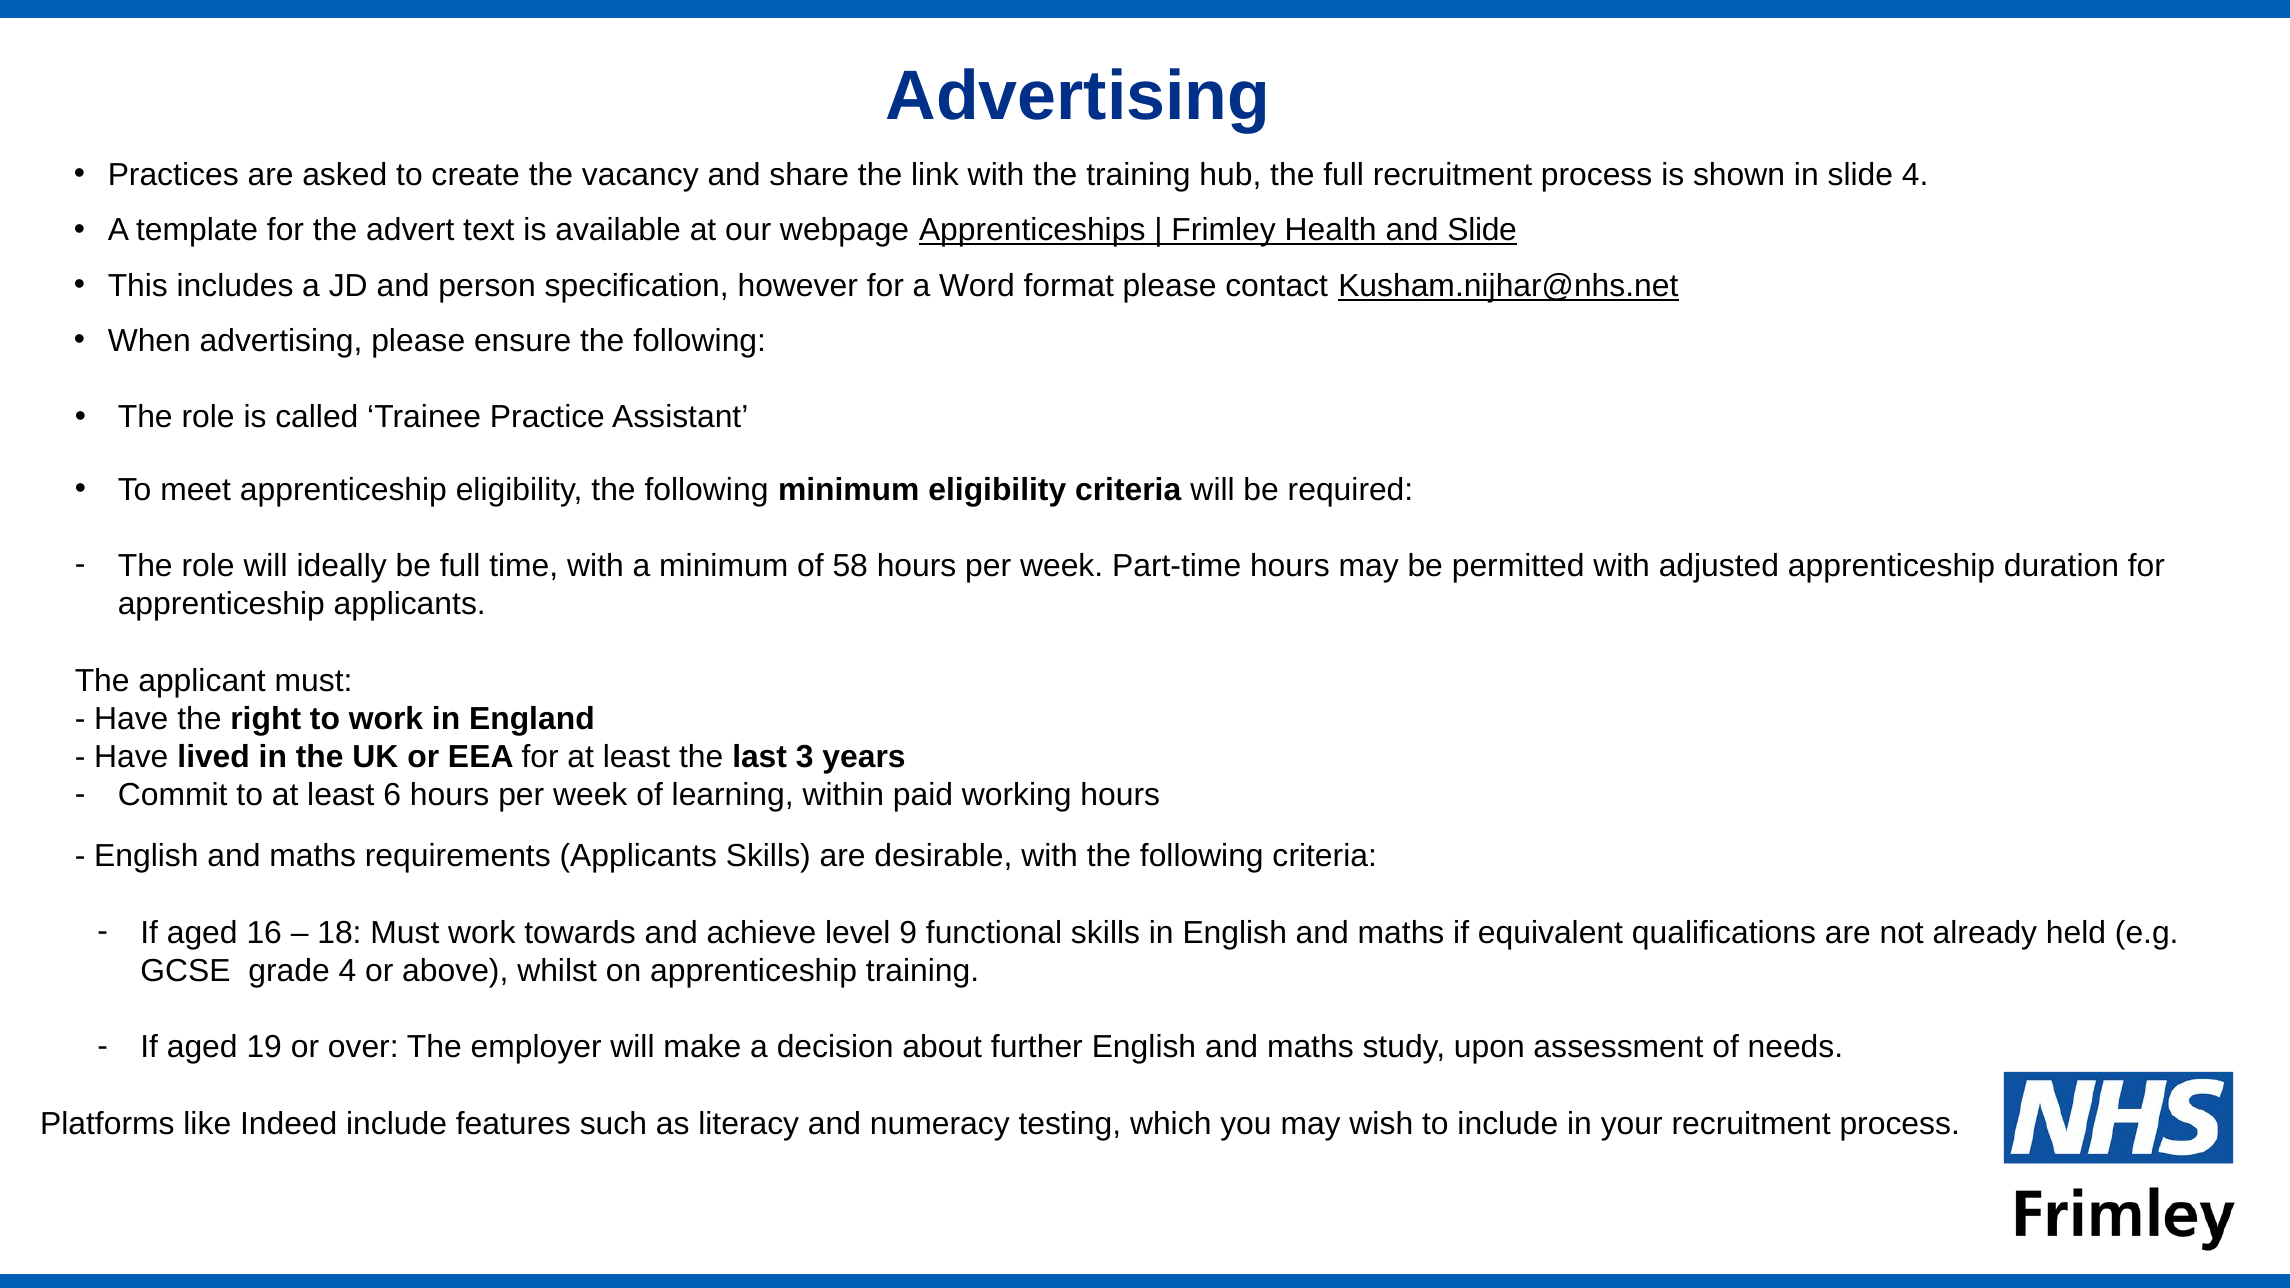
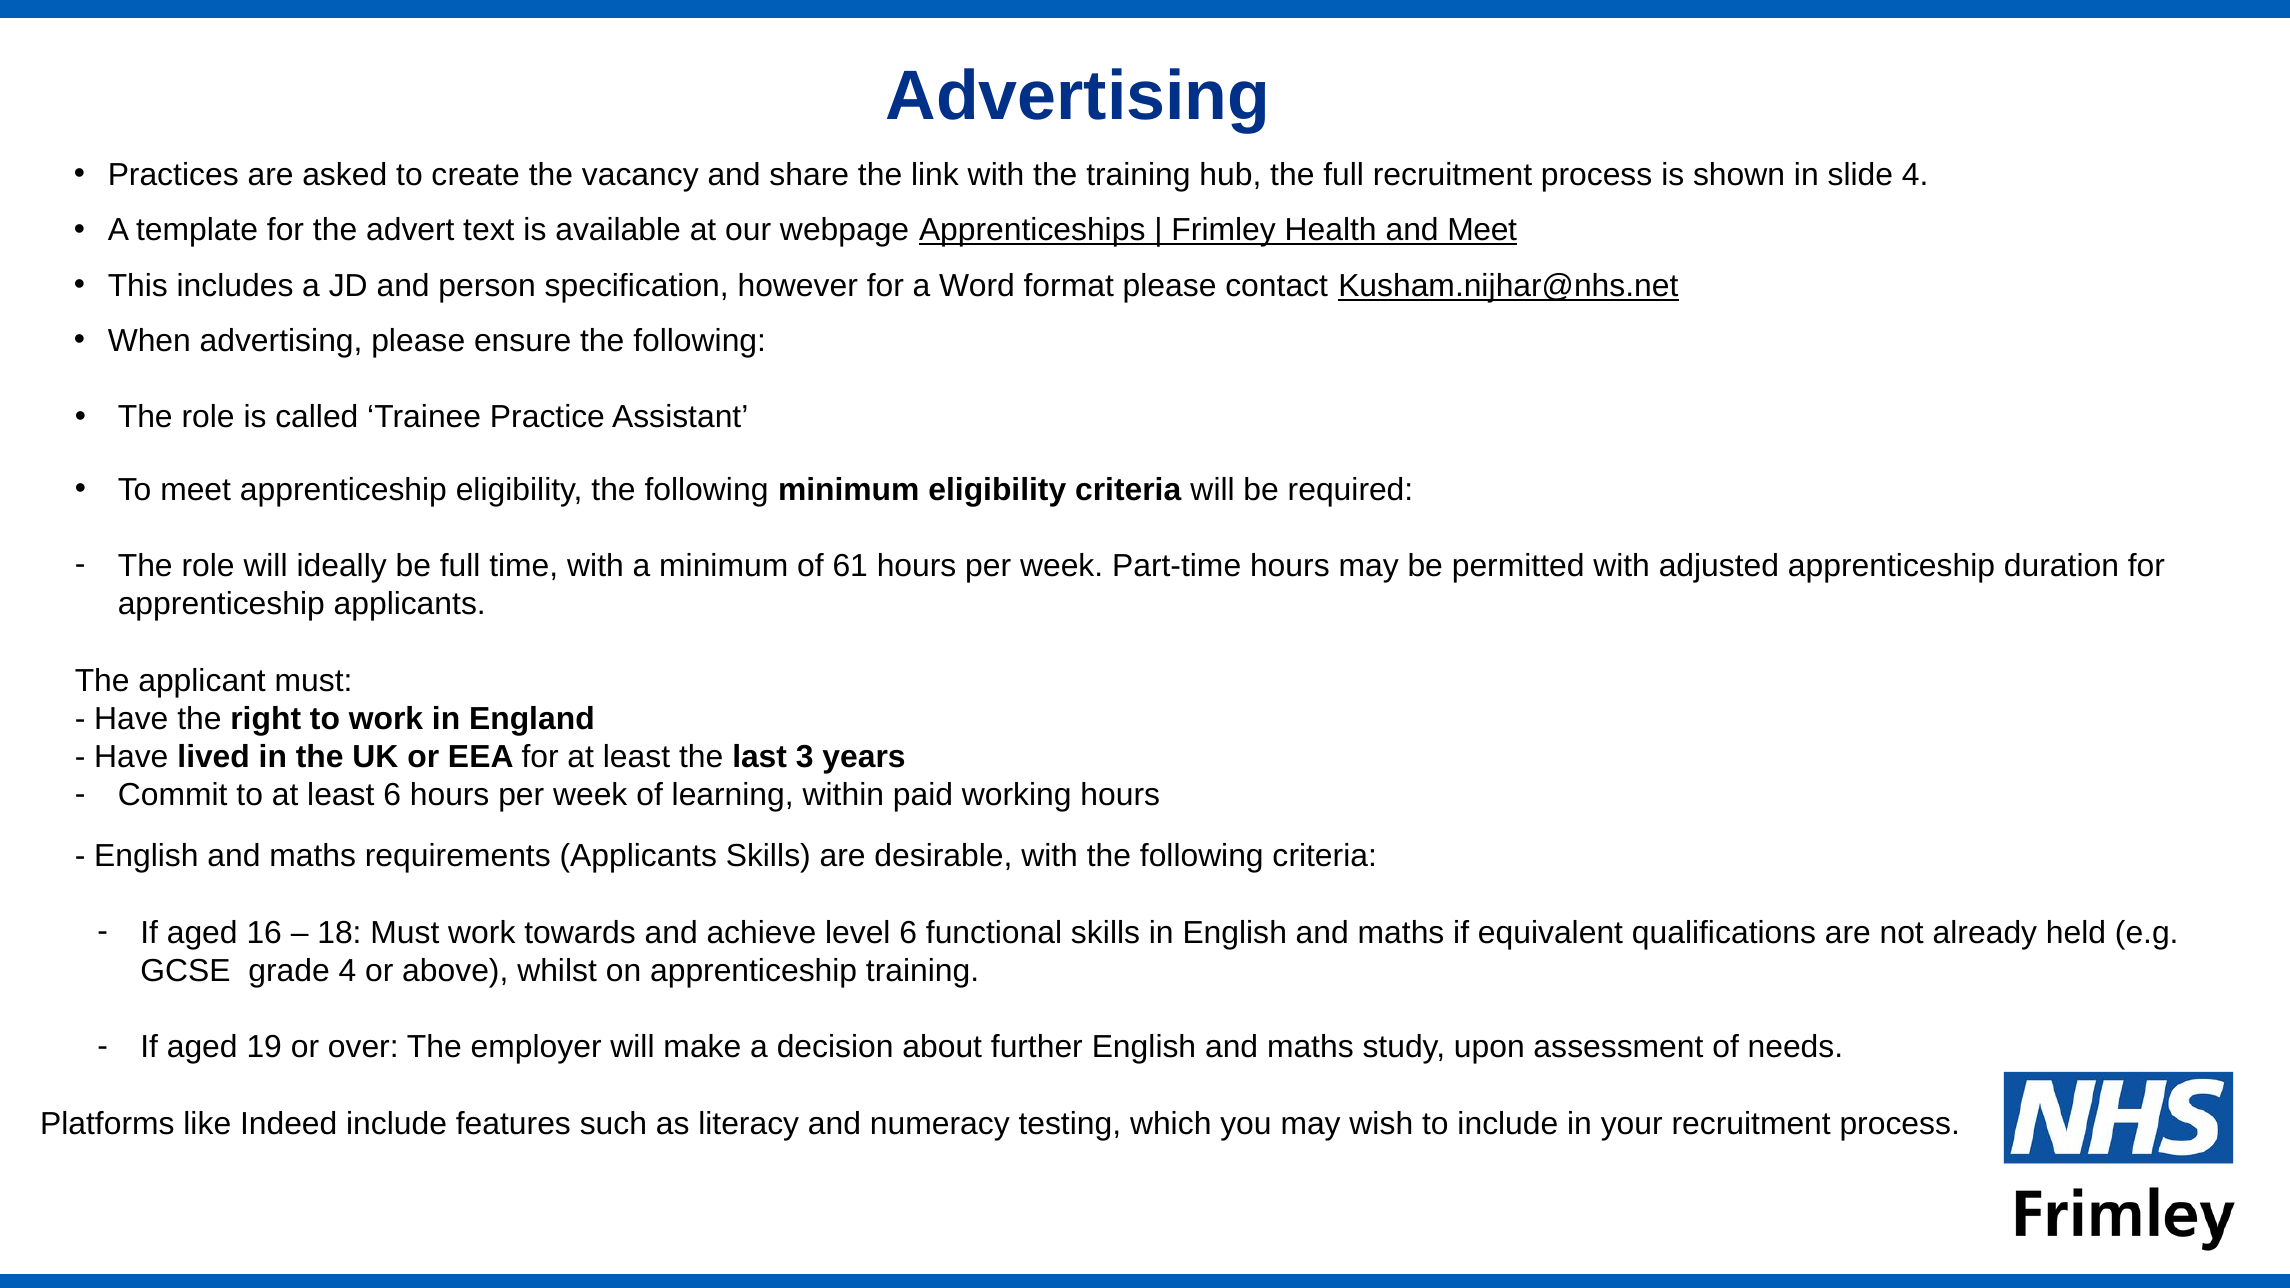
and Slide: Slide -> Meet (1482, 230)
58: 58 -> 61 (850, 566)
level 9: 9 -> 6 (908, 933)
